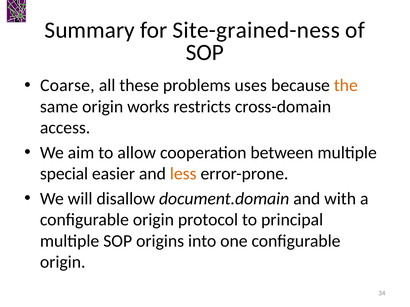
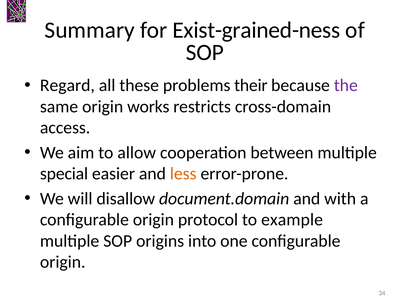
Site-grained-ness: Site-grained-ness -> Exist-grained-ness (256, 30)
Coarse: Coarse -> Regard (67, 86)
uses: uses -> their (251, 86)
the colour: orange -> purple (346, 86)
principal: principal -> example (292, 220)
